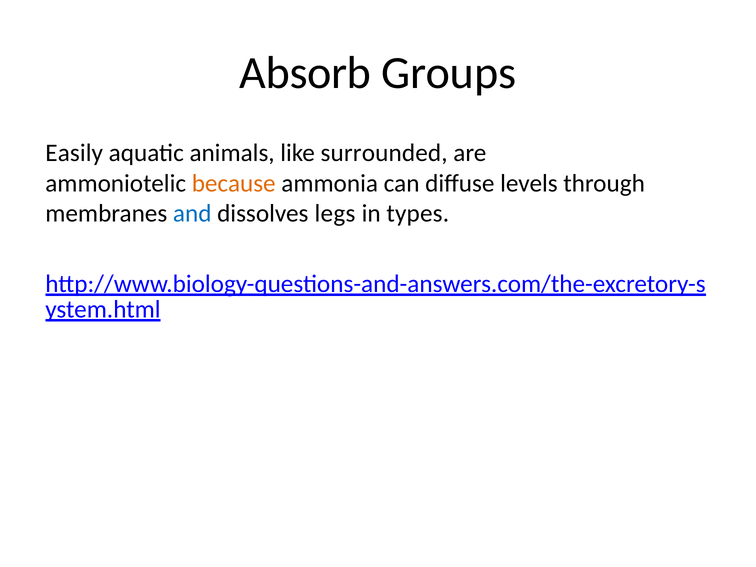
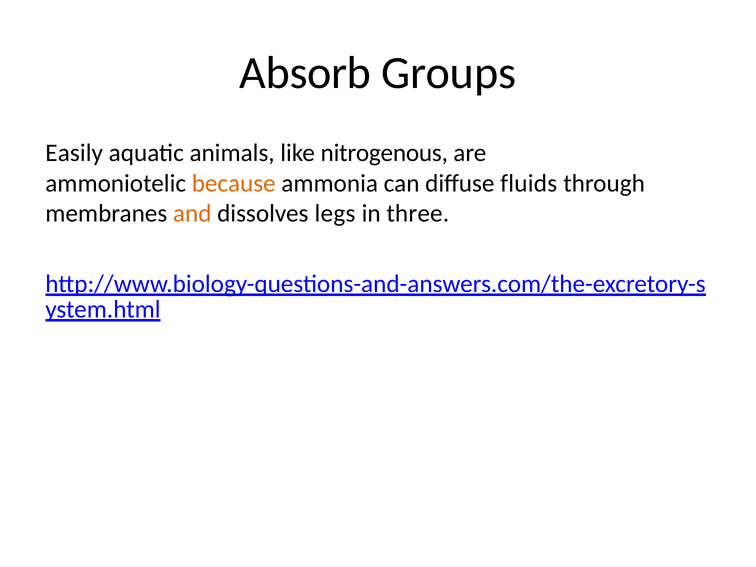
surrounded: surrounded -> nitrogenous (384, 153)
levels: levels -> fluids (529, 183)
and colour: blue -> orange (192, 213)
types: types -> three (418, 213)
